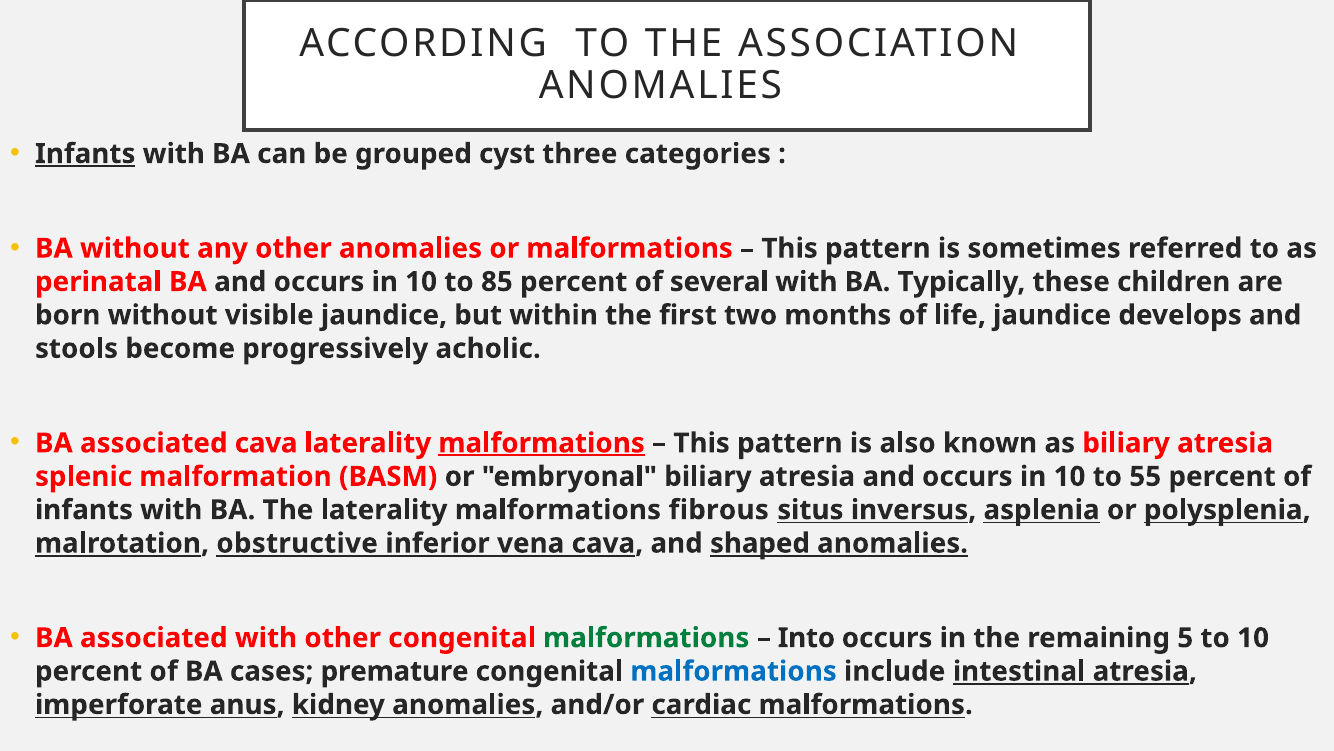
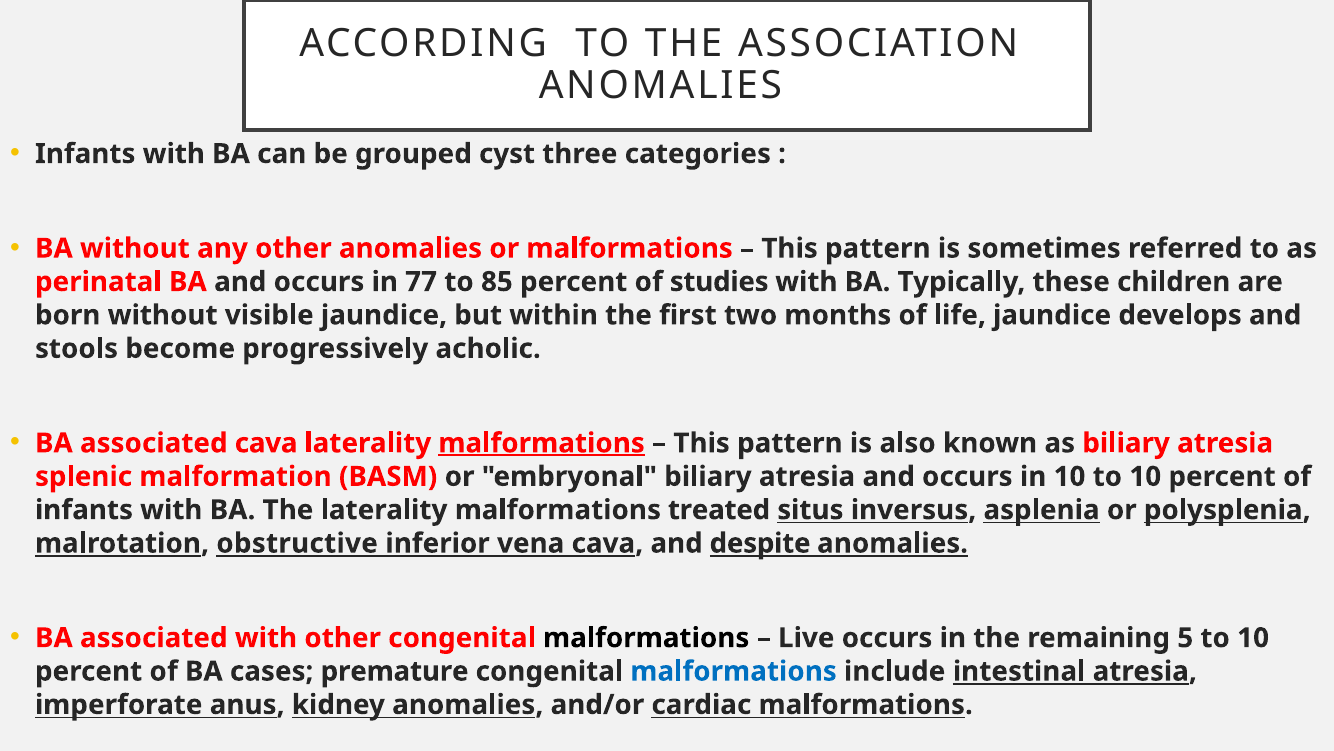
Infants underline: present -> none (85, 154)
10: 10 -> 77 (421, 282)
several: several -> studies (719, 282)
10 to 55: 55 -> 10 (1145, 476)
fibrous: fibrous -> treated (719, 510)
shaped: shaped -> despite (760, 543)
malformations colour: green -> black (646, 637)
Into: Into -> Live (806, 637)
